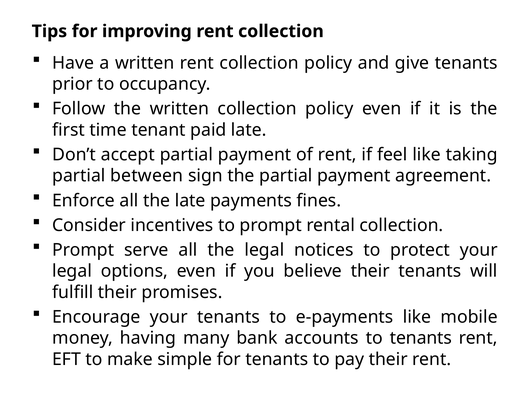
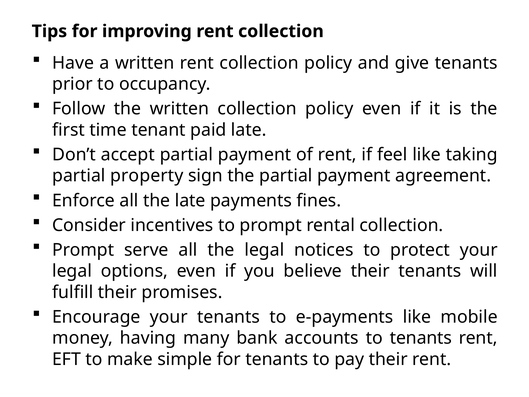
between: between -> property (147, 176)
